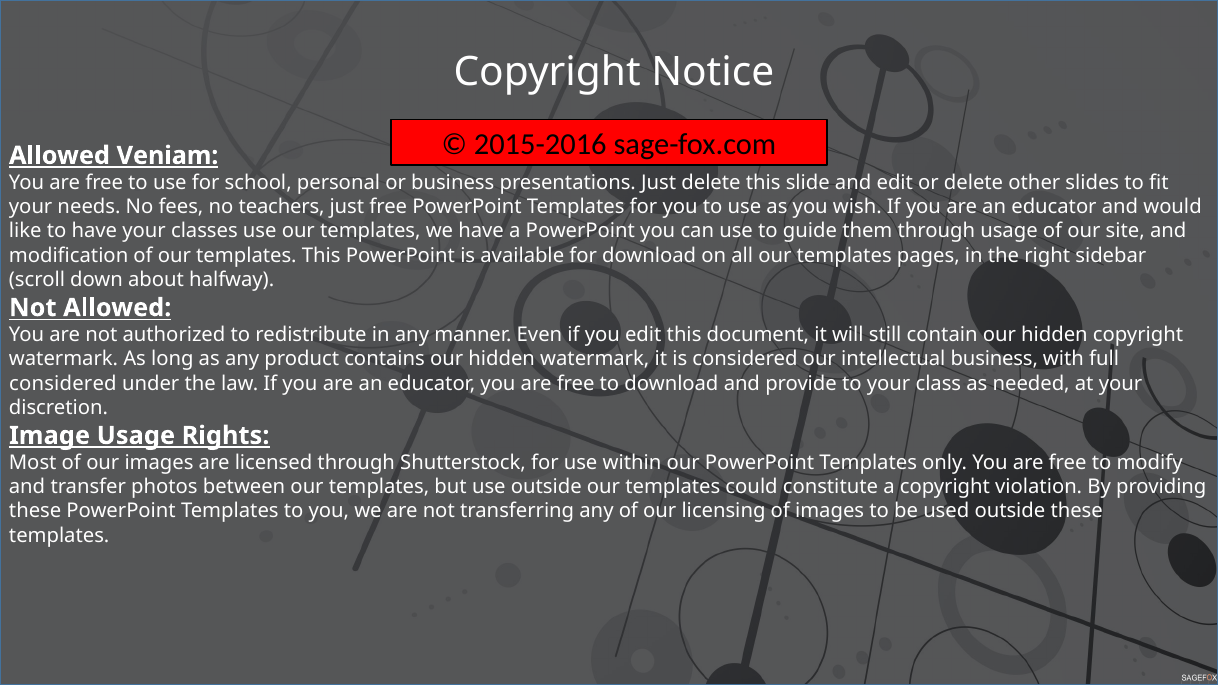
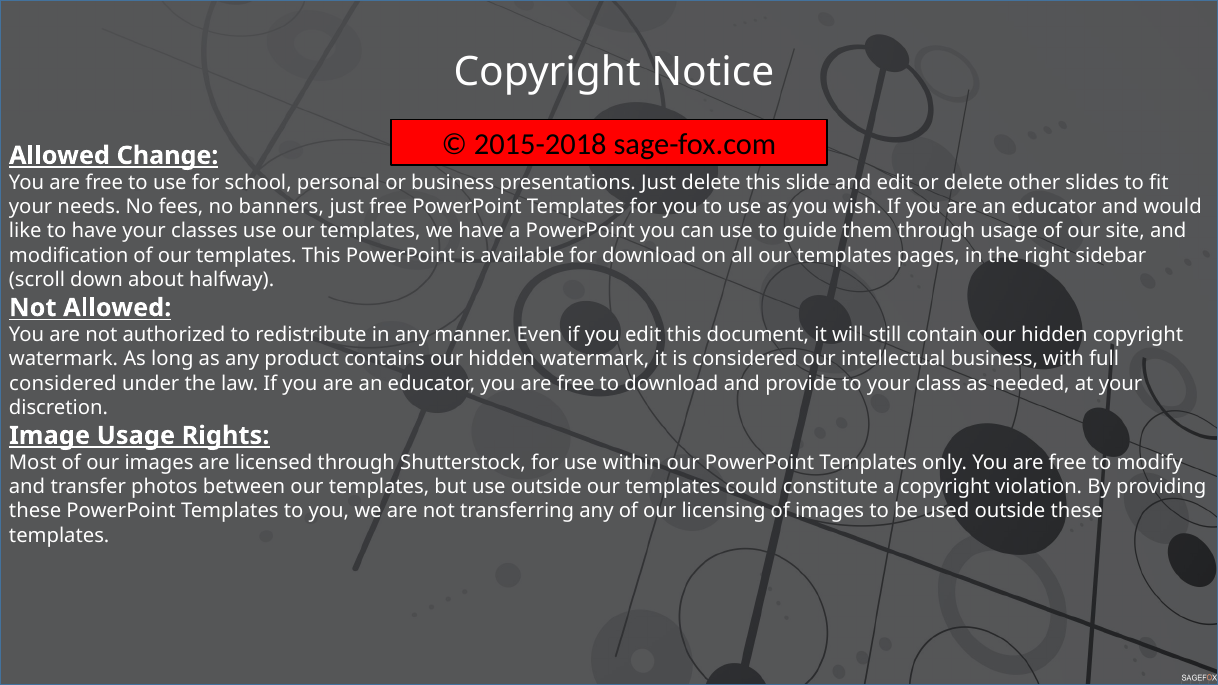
2015-2016: 2015-2016 -> 2015-2018 (540, 145)
Veniam: Veniam -> Change (167, 156)
teachers: teachers -> banners (281, 207)
